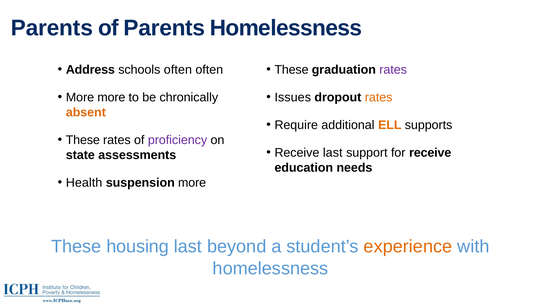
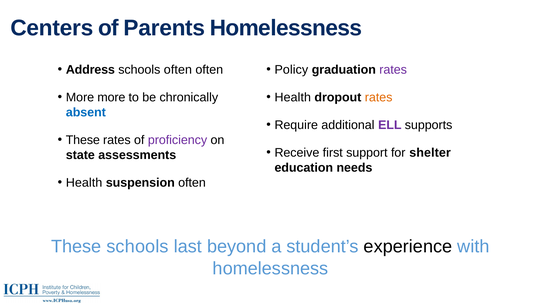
Parents: Parents -> Centers (52, 28)
These: These -> Policy (291, 70)
Issues: Issues -> Health (293, 97)
absent colour: orange -> blue (86, 112)
ELL colour: orange -> purple (390, 125)
Receive last: last -> first (333, 153)
for receive: receive -> shelter (430, 153)
suspension more: more -> often (192, 182)
These housing: housing -> schools (138, 246)
experience colour: orange -> black (408, 246)
